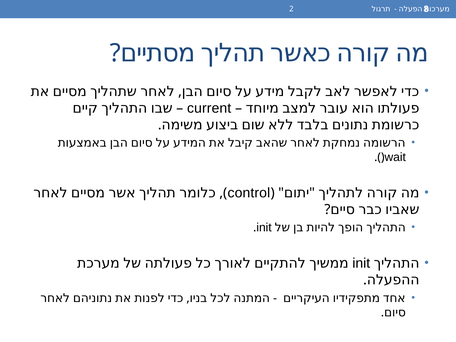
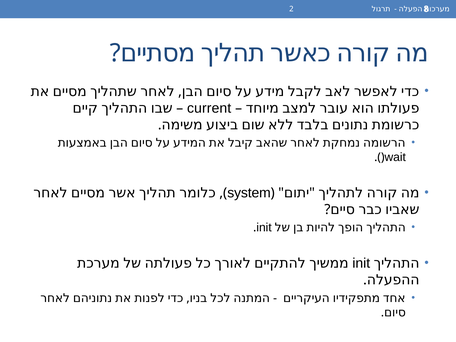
control: control -> system (249, 193)
